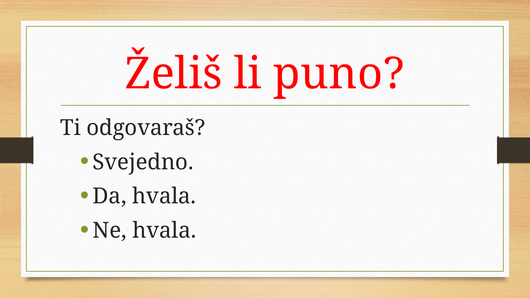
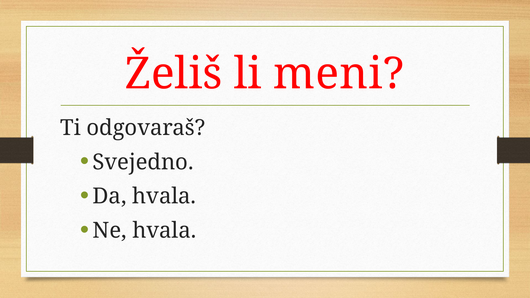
puno: puno -> meni (339, 74)
